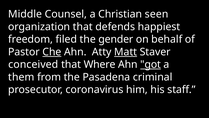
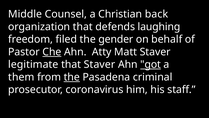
seen: seen -> back (157, 14)
happiest: happiest -> laughing (159, 27)
Matt underline: present -> none (126, 52)
conceived: conceived -> legitimate (33, 64)
that Where: Where -> Staver (99, 64)
the underline: none -> present (72, 77)
